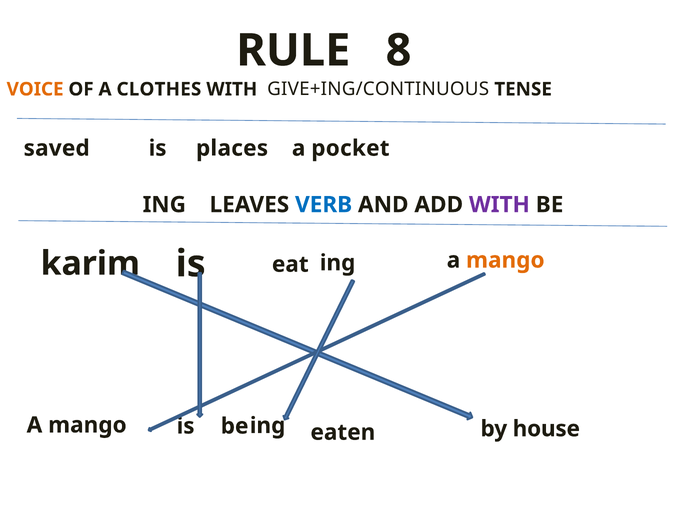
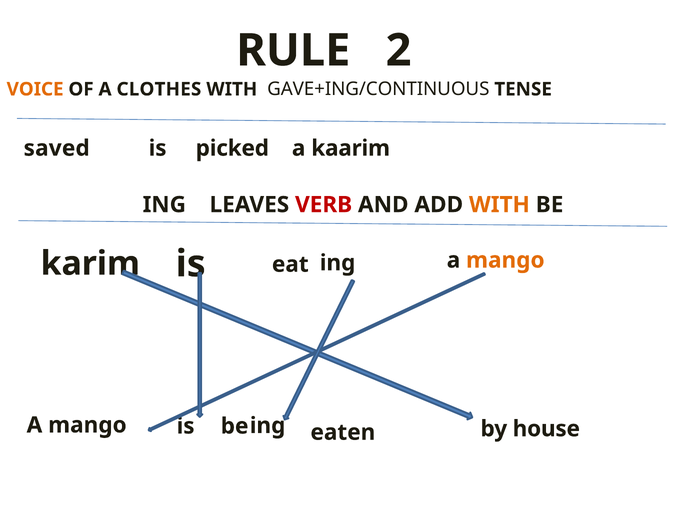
8: 8 -> 2 (399, 50)
GIVE+ING/CONTINUOUS: GIVE+ING/CONTINUOUS -> GAVE+ING/CONTINUOUS (378, 89)
places: places -> picked (232, 148)
pocket: pocket -> kaarim (351, 148)
VERB colour: blue -> red (324, 205)
WITH colour: purple -> orange (499, 205)
